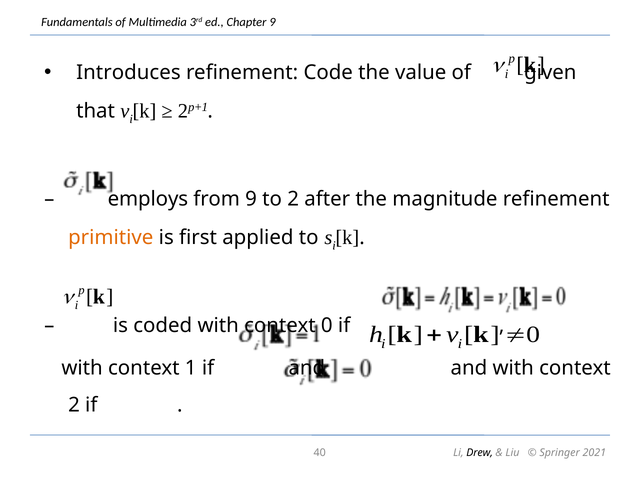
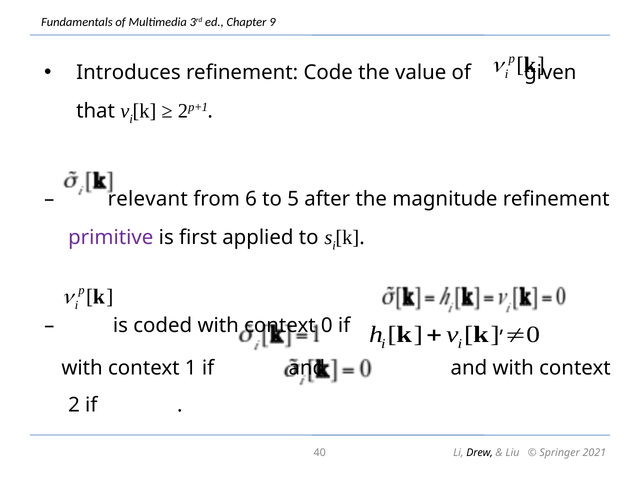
employs: employs -> relevant (148, 199)
from 9: 9 -> 6 (251, 199)
to 2: 2 -> 5 (293, 199)
primitive colour: orange -> purple (111, 237)
